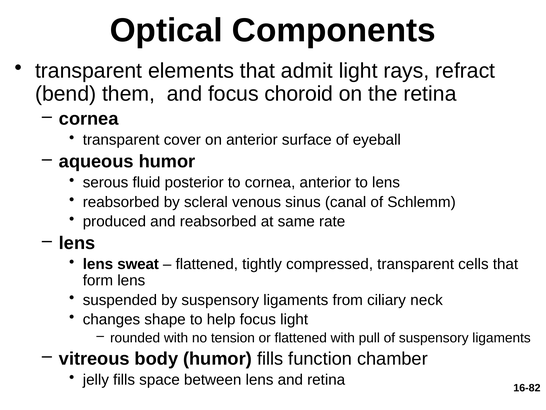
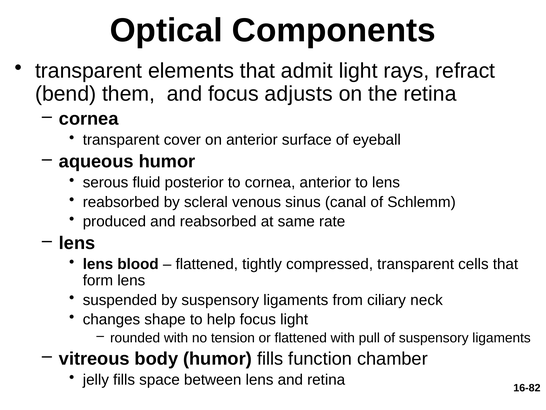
choroid: choroid -> adjusts (299, 94)
sweat: sweat -> blood (138, 264)
